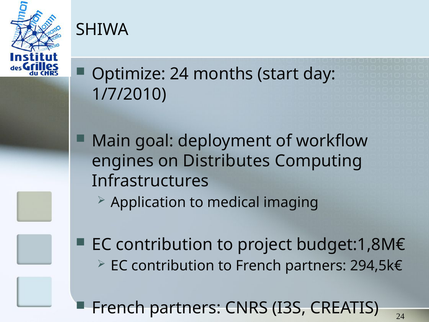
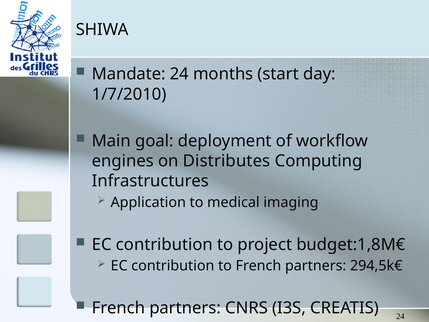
Optimize: Optimize -> Mandate (129, 74)
